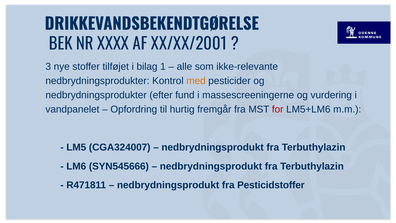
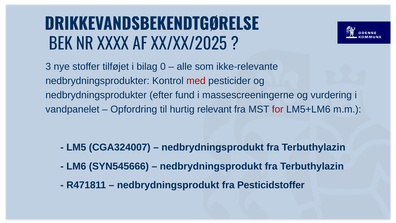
XX/XX/2001: XX/XX/2001 -> XX/XX/2025 (189, 44)
1: 1 -> 0 (163, 67)
med colour: orange -> red (196, 81)
fremgår: fremgår -> relevant (214, 109)
